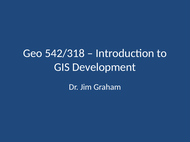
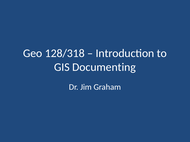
542/318: 542/318 -> 128/318 (65, 53)
Development: Development -> Documenting (104, 67)
